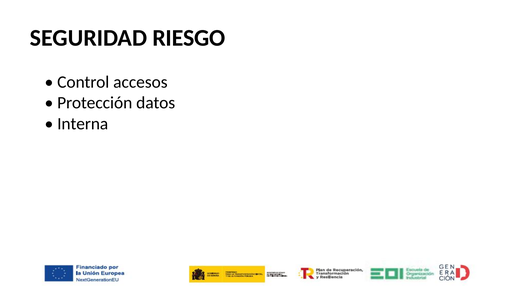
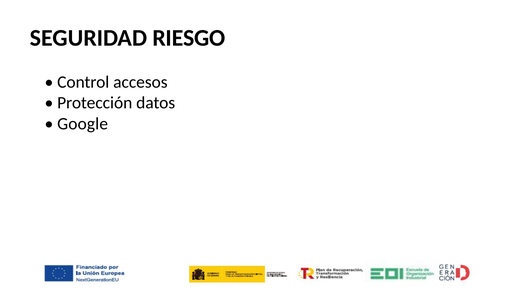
Interna: Interna -> Google (83, 124)
